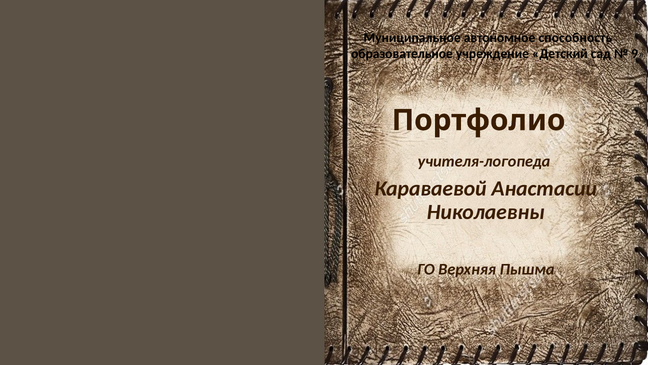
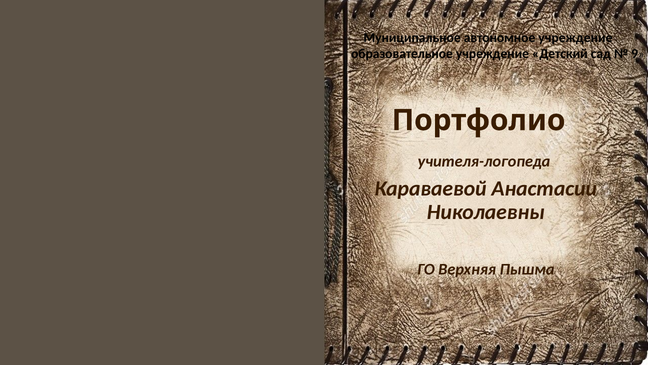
автономное способность: способность -> учреждение (575, 38)
